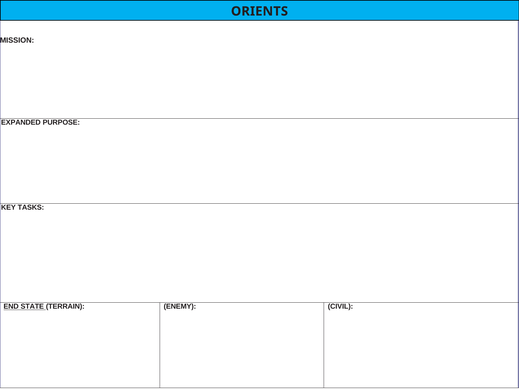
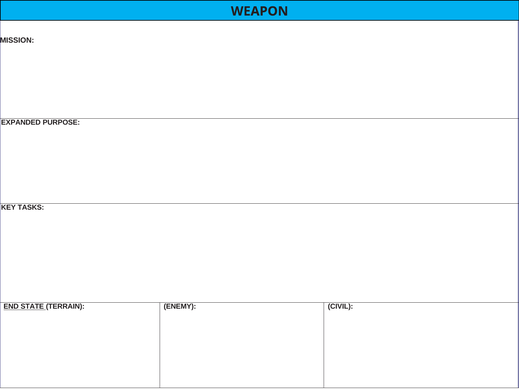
ORIENTS: ORIENTS -> WEAPON (260, 11)
